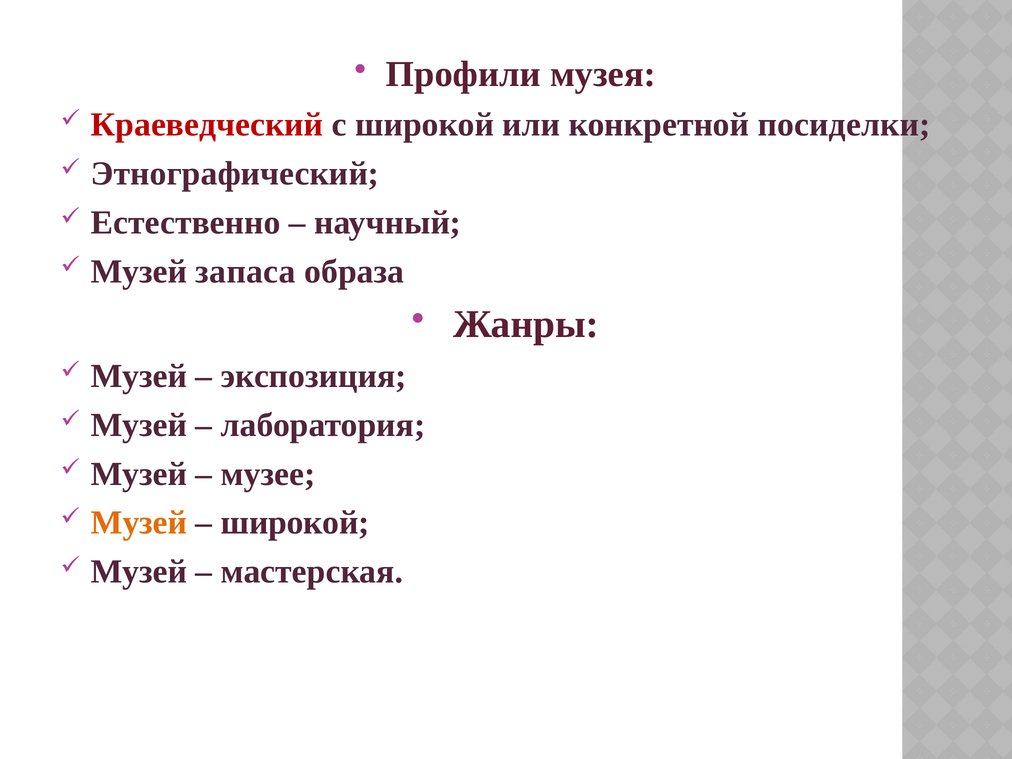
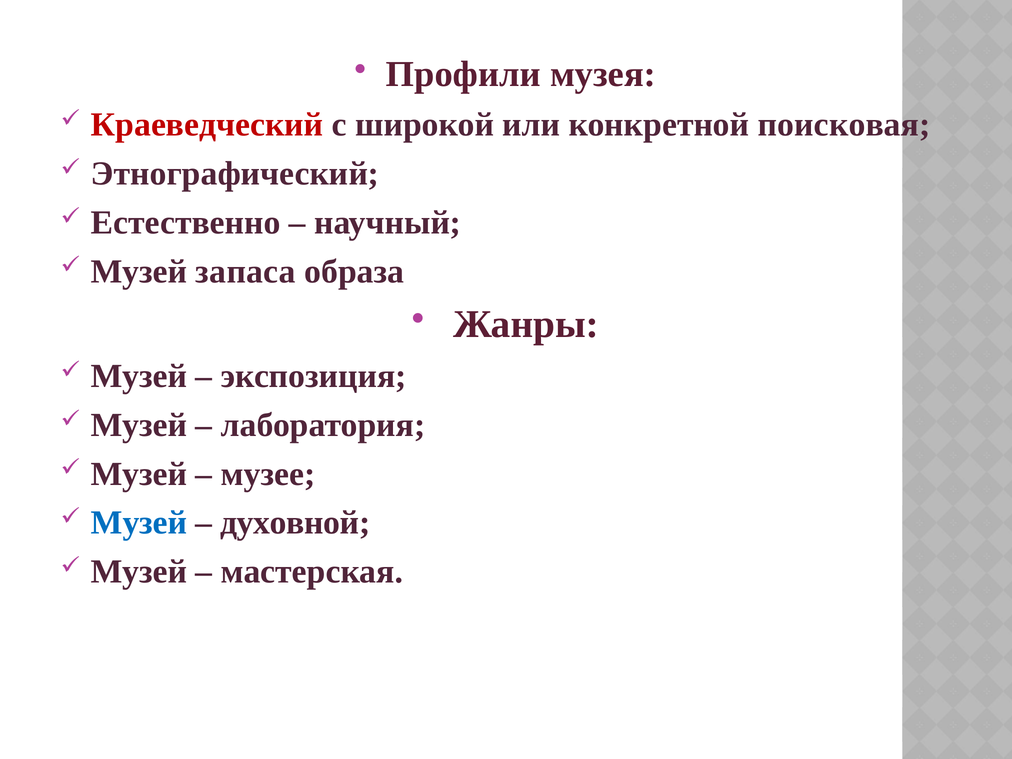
посиделки: посиделки -> поисковая (844, 125)
Музей colour: orange -> blue (139, 523)
широкой: широкой -> духовной (295, 523)
